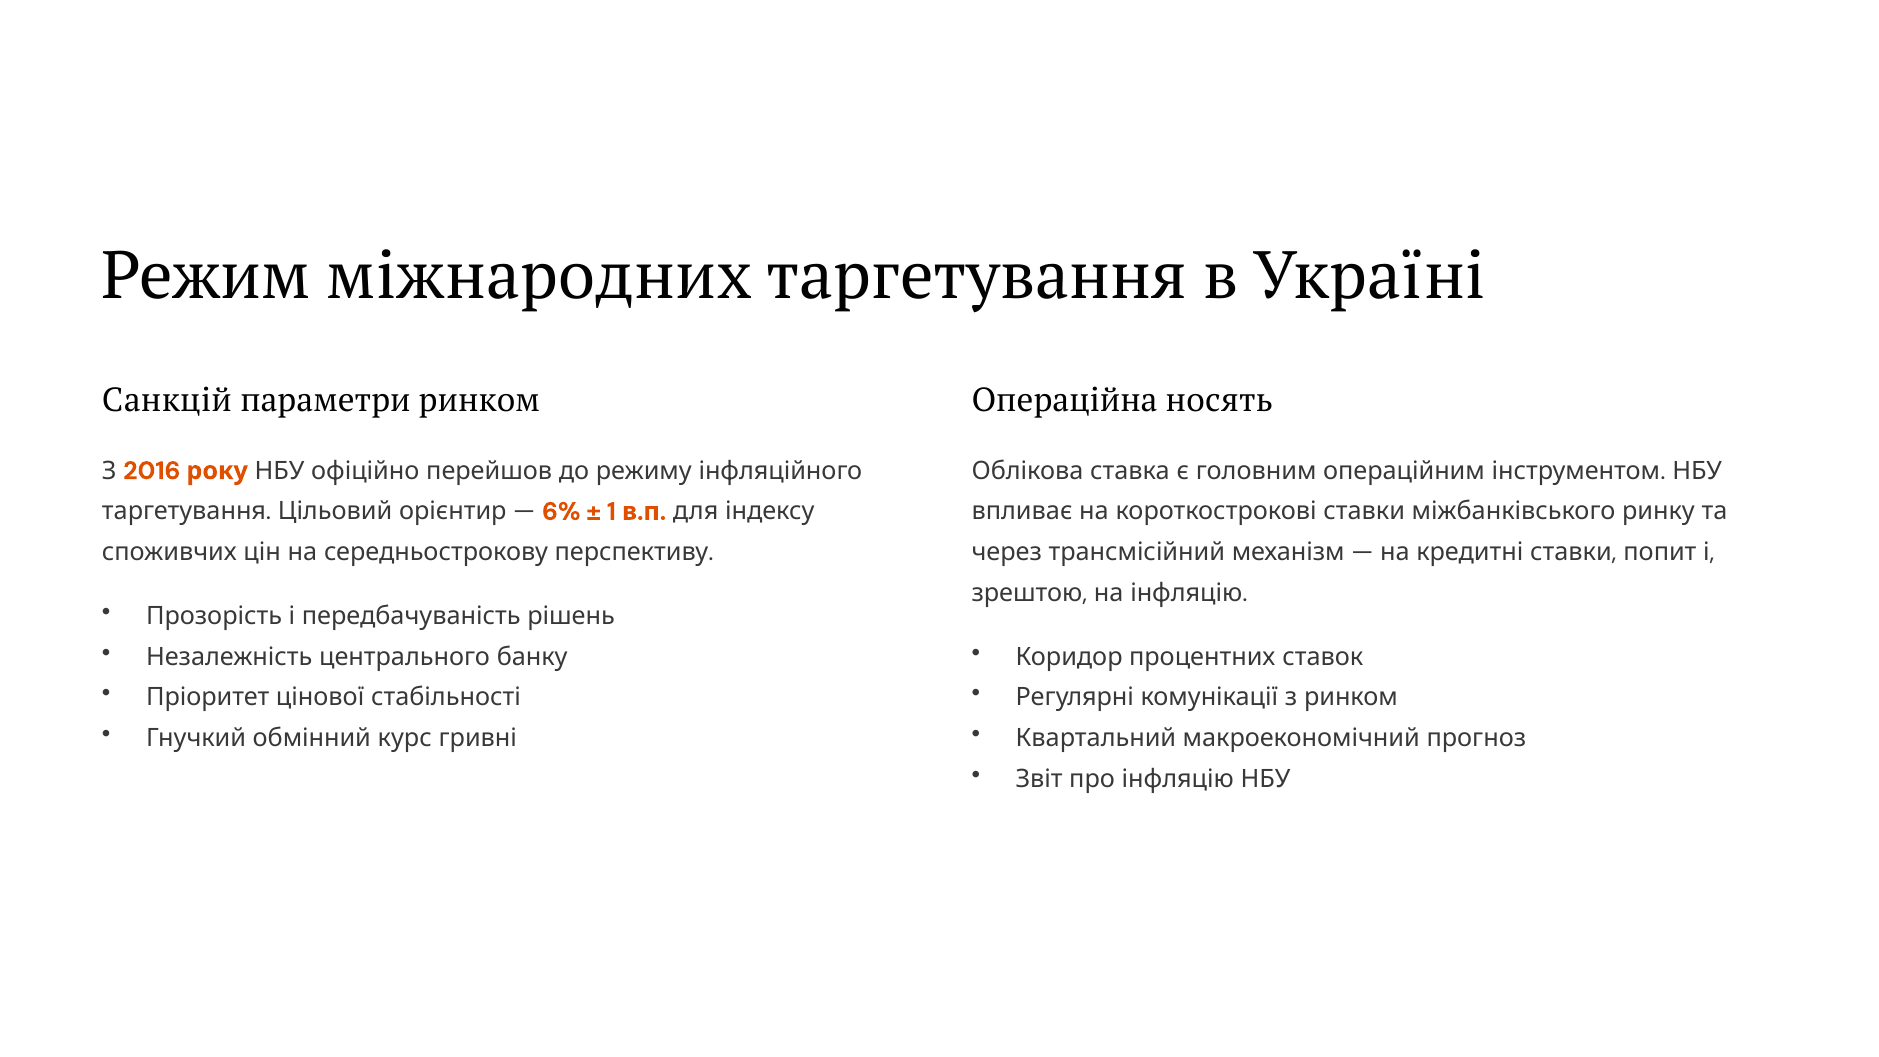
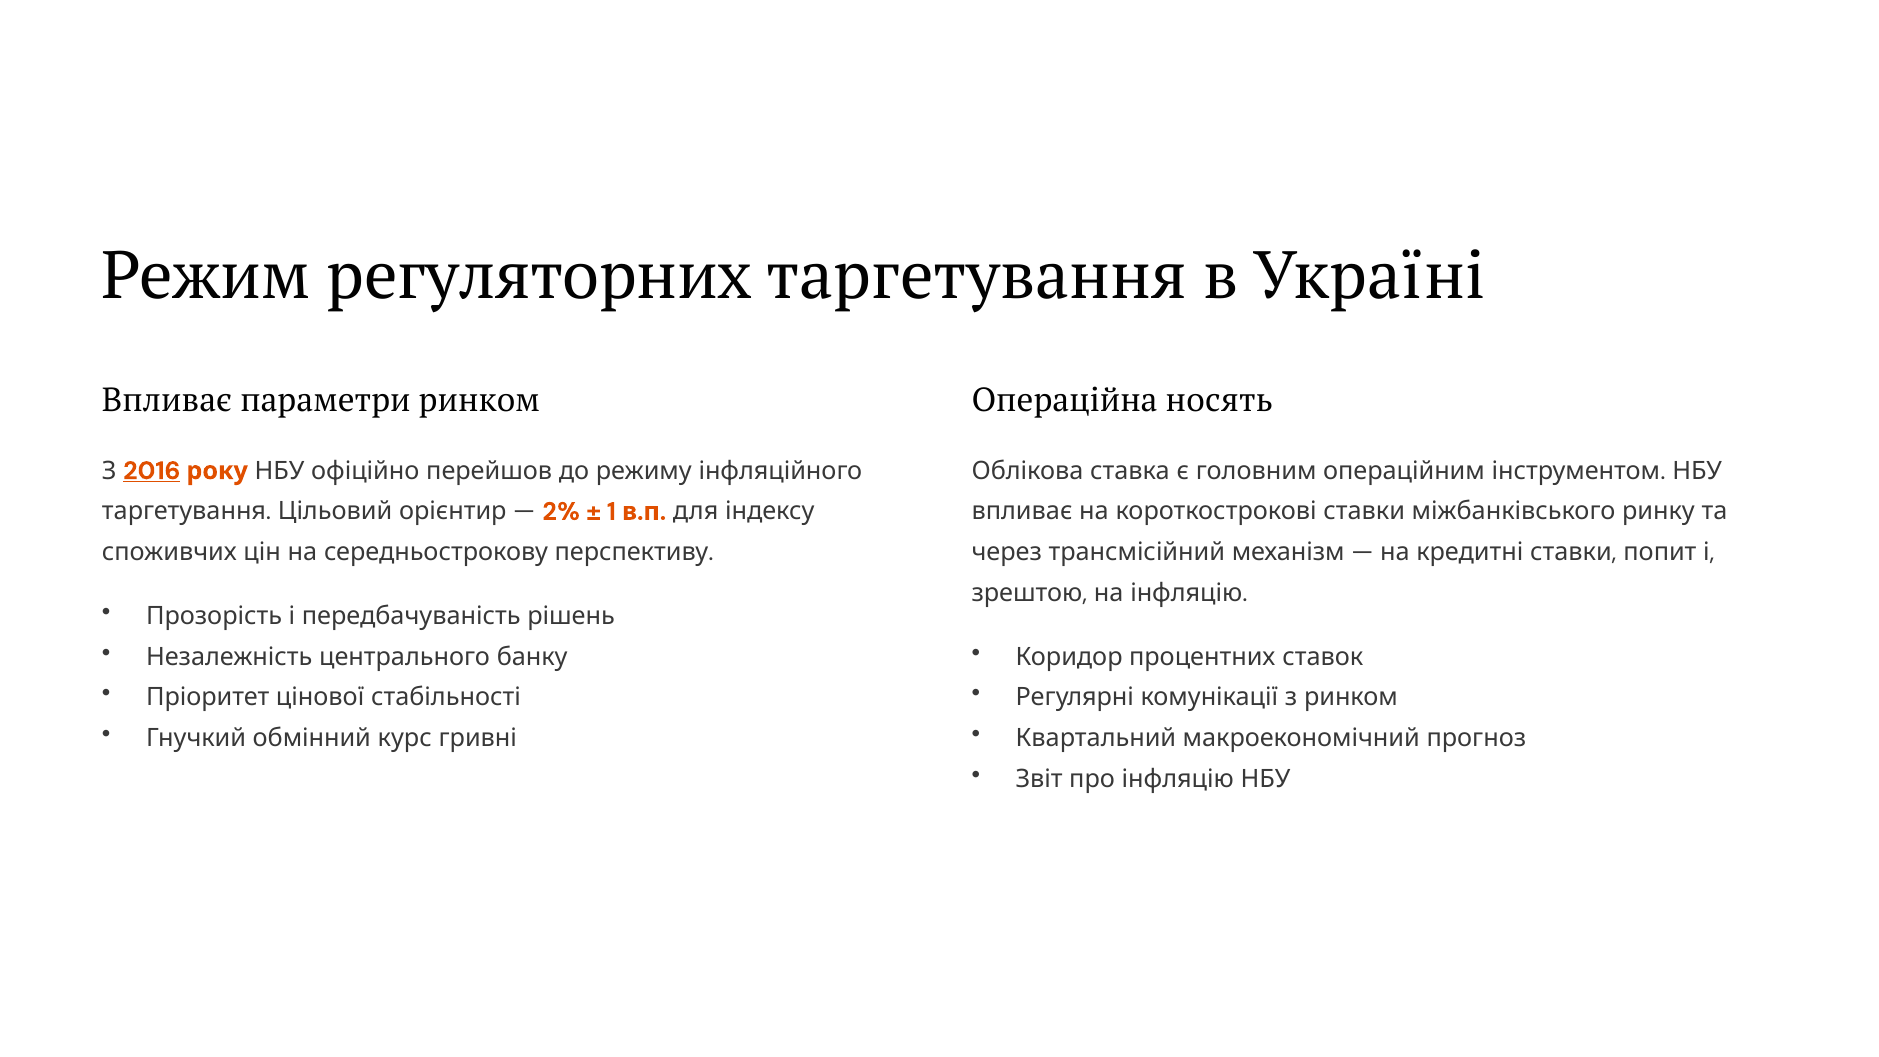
міжнародних: міжнародних -> регуляторних (540, 276)
Санкцій: Санкцій -> Впливає (167, 400)
2016 underline: none -> present (152, 471)
6%: 6% -> 2% (561, 511)
